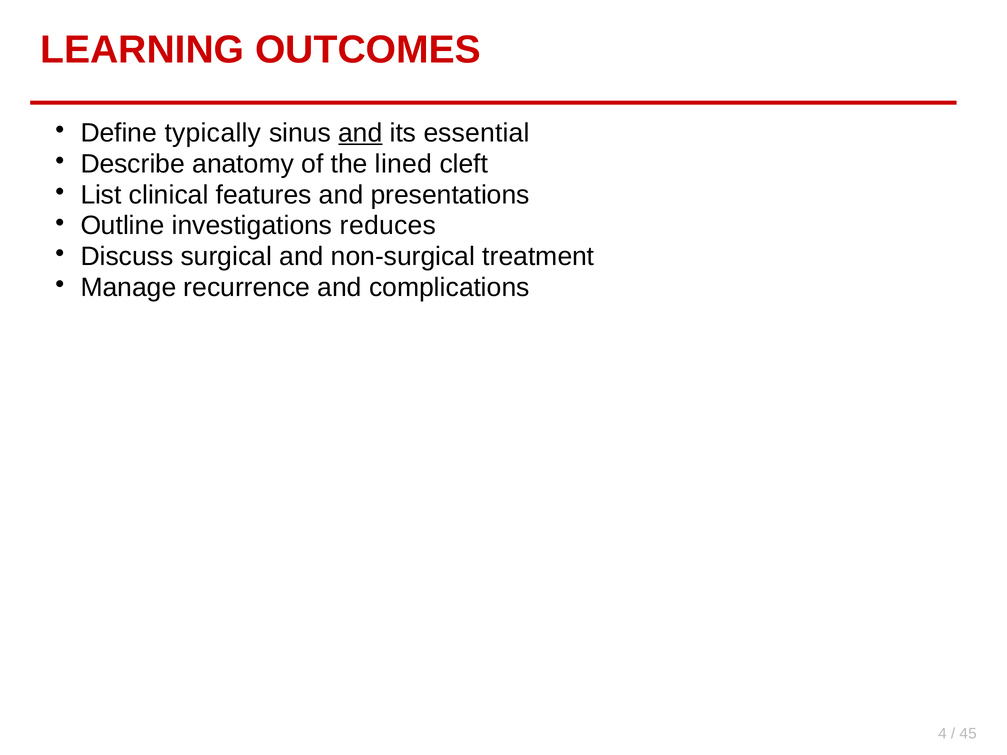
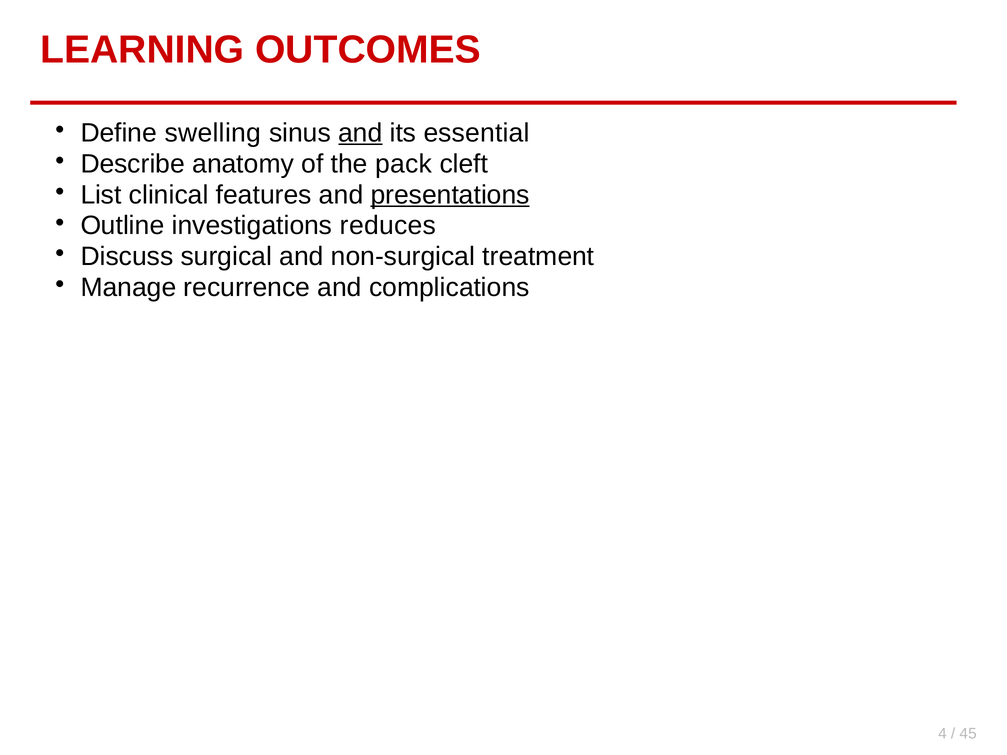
typically: typically -> swelling (213, 133)
lined: lined -> pack (403, 164)
presentations underline: none -> present (450, 195)
